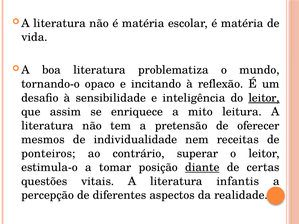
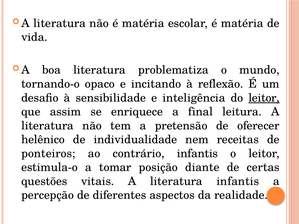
mito: mito -> final (201, 112)
mesmos: mesmos -> helênico (43, 140)
contrário superar: superar -> infantis (197, 154)
diante underline: present -> none (202, 168)
